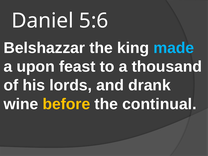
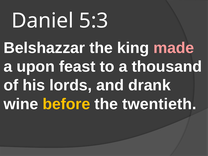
5:6: 5:6 -> 5:3 (94, 21)
made colour: light blue -> pink (174, 48)
continual: continual -> twentieth (159, 104)
